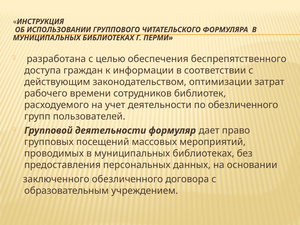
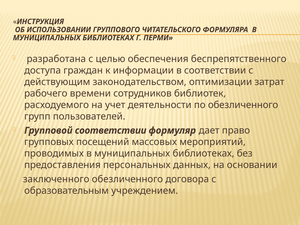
Групповой деятельности: деятельности -> соответствии (111, 131)
